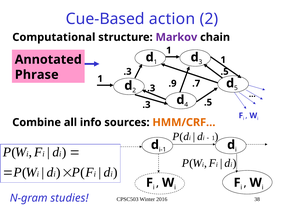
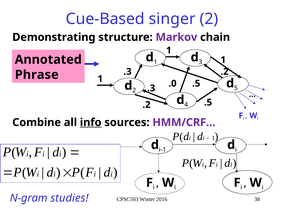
action: action -> singer (172, 19)
Computational: Computational -> Demonstrating (54, 37)
.5: .5 -> .2 (225, 72)
.9: .9 -> .0 (173, 83)
.7: .7 -> .5 (196, 83)
.3: .3 -> .2 (146, 105)
info underline: none -> present (91, 122)
HMM/CRF… colour: orange -> purple (184, 122)
